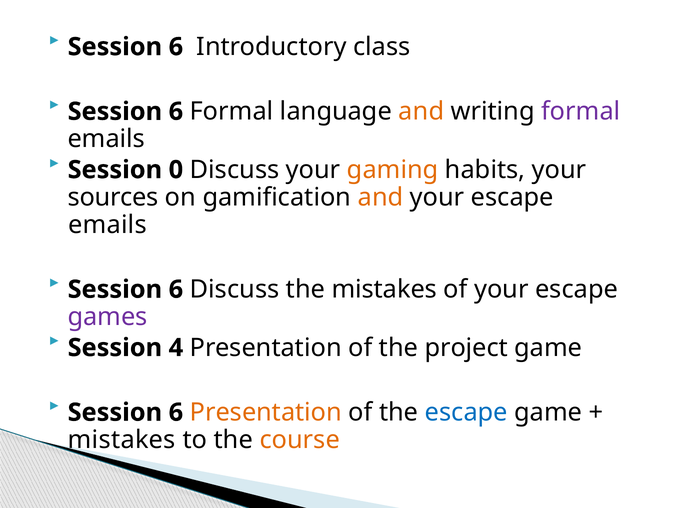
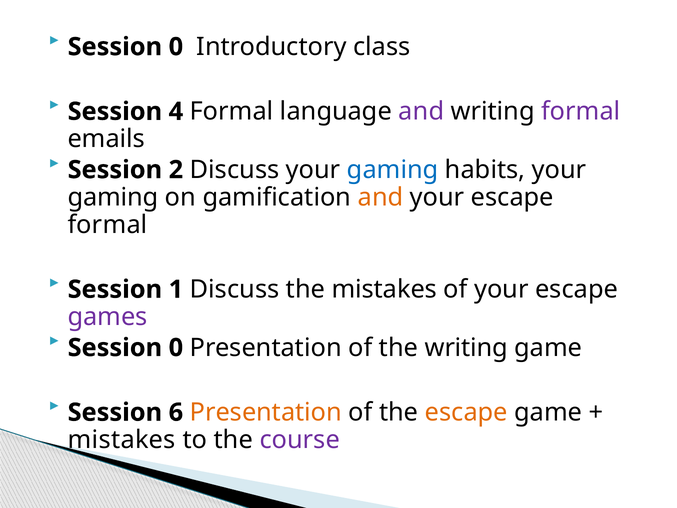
6: 6 -> 0 (176, 47)
6: 6 -> 4 (176, 111)
and colour: orange -> purple (421, 111)
0: 0 -> 2 (176, 170)
gaming colour: orange -> blue (393, 170)
sources: sources -> gaming (113, 197)
emails: emails -> formal (108, 225)
6: 6 -> 1 (176, 289)
4: 4 -> 0 (176, 348)
the project: project -> writing (466, 348)
escape colour: blue -> orange (466, 412)
course colour: orange -> purple (300, 440)
